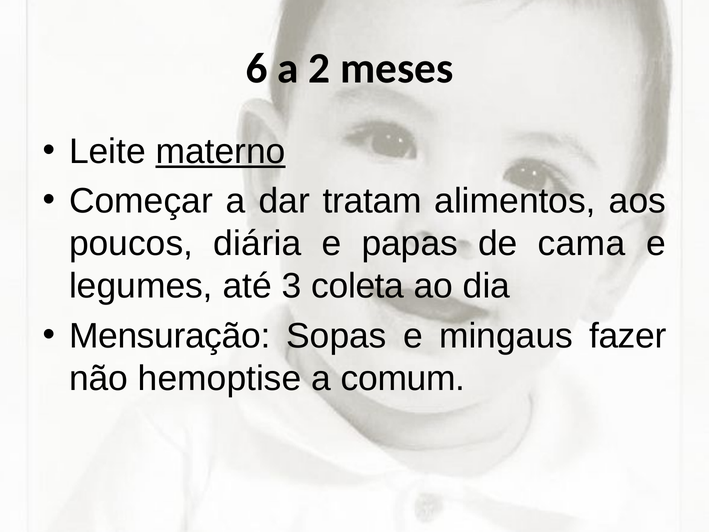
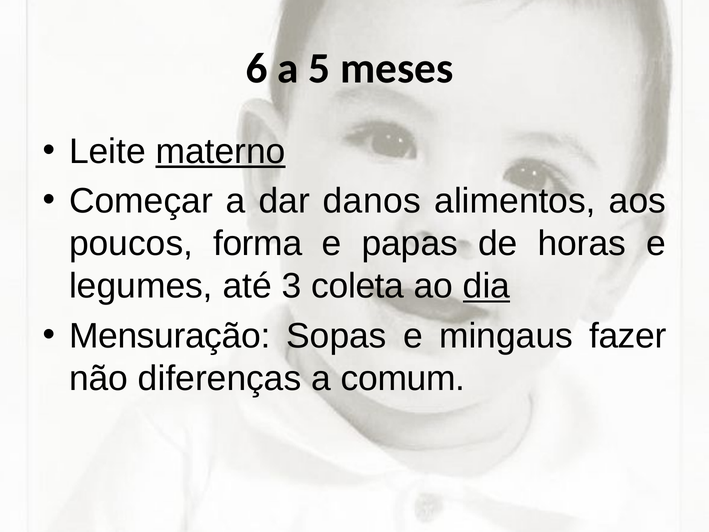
2: 2 -> 5 (319, 69)
tratam: tratam -> danos (372, 201)
diária: diária -> forma (258, 244)
cama: cama -> horas (582, 244)
dia underline: none -> present (487, 286)
hemoptise: hemoptise -> diferenças (220, 378)
